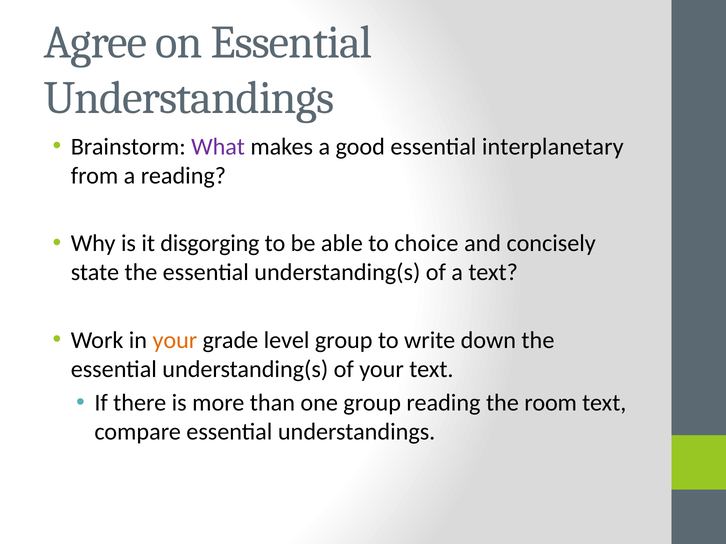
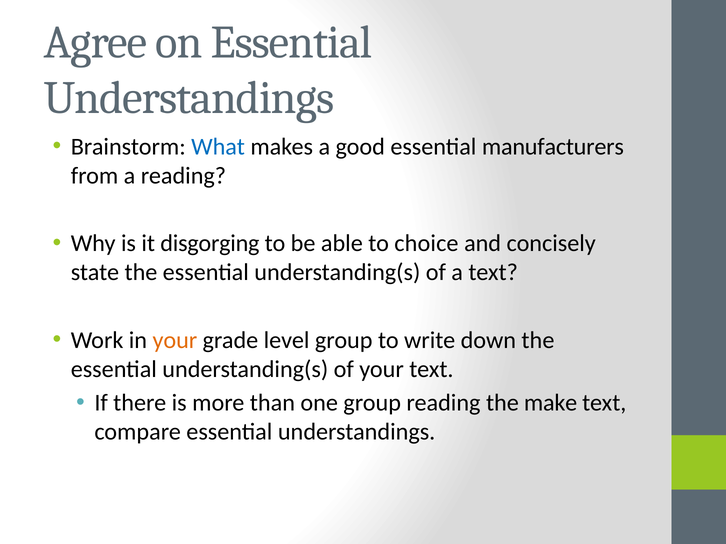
What colour: purple -> blue (218, 147)
interplanetary: interplanetary -> manufacturers (553, 147)
room: room -> make (551, 403)
